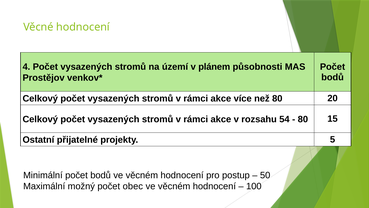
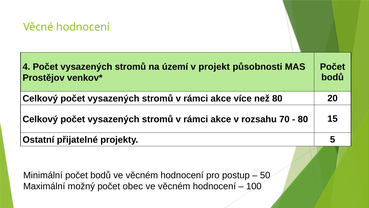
plánem: plánem -> projekt (214, 67)
54: 54 -> 70 (284, 119)
